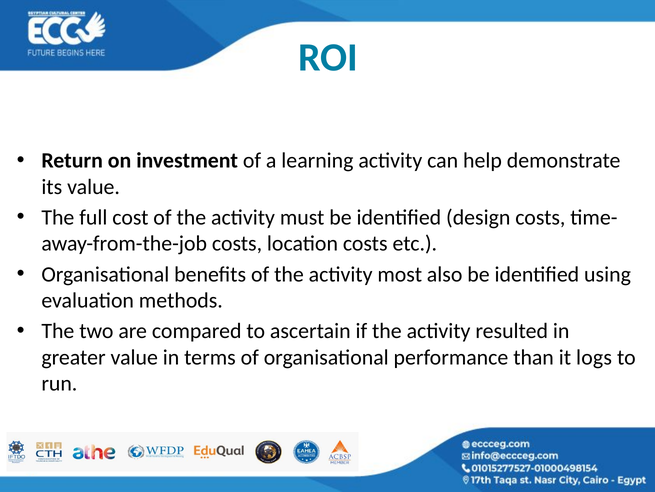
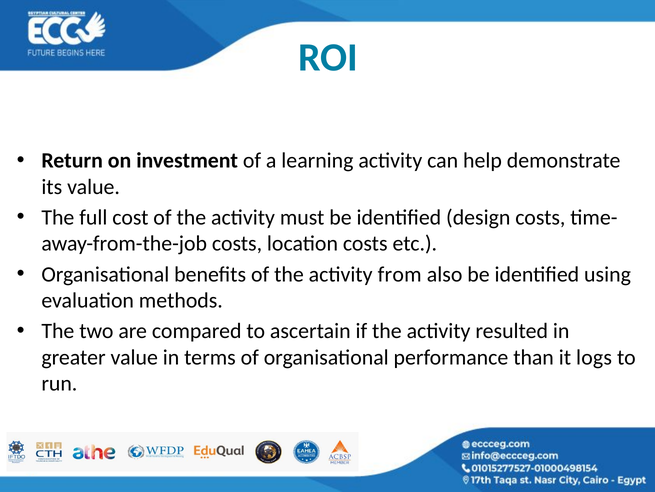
most: most -> from (400, 274)
